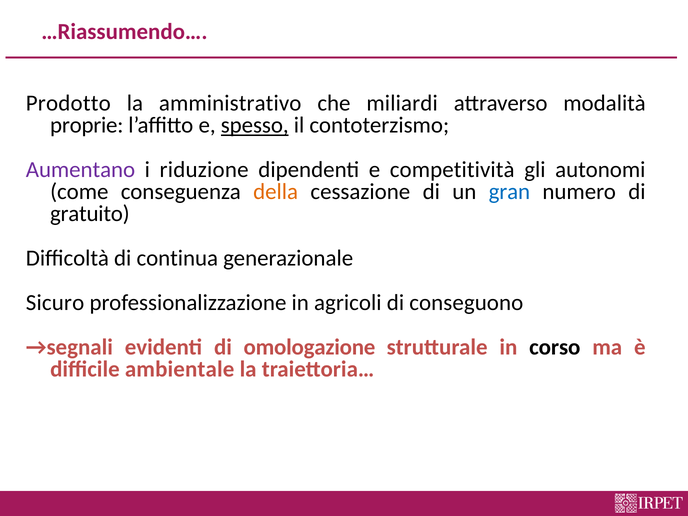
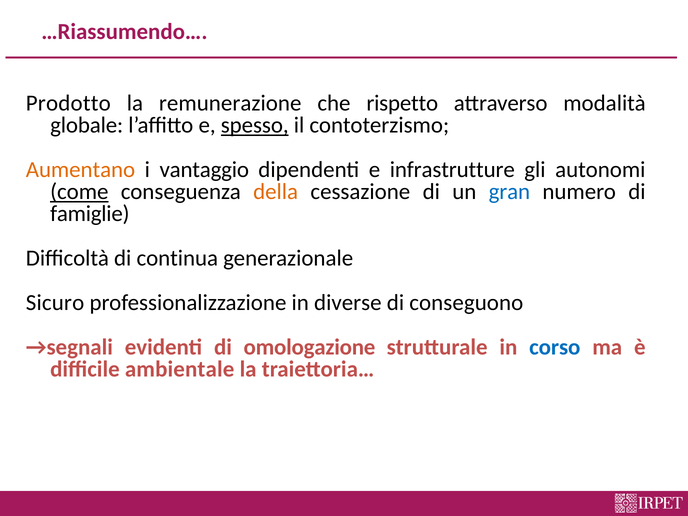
amministrativo: amministrativo -> remunerazione (230, 103)
miliardi: miliardi -> rispetto (402, 103)
proprie: proprie -> globale (87, 125)
Aumentano colour: purple -> orange (80, 170)
riduzione: riduzione -> vantaggio (204, 170)
competitività: competitività -> infrastrutture (452, 170)
come underline: none -> present (79, 192)
gratuito: gratuito -> famiglie (90, 214)
agricoli: agricoli -> diverse (348, 303)
corso colour: black -> blue (555, 347)
